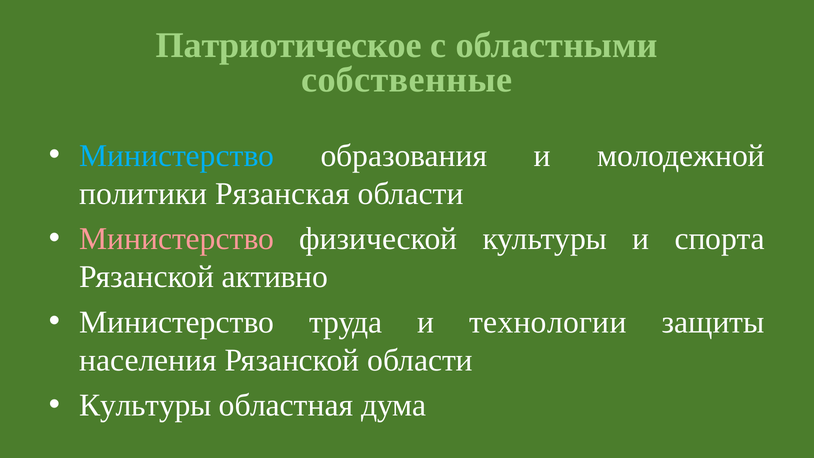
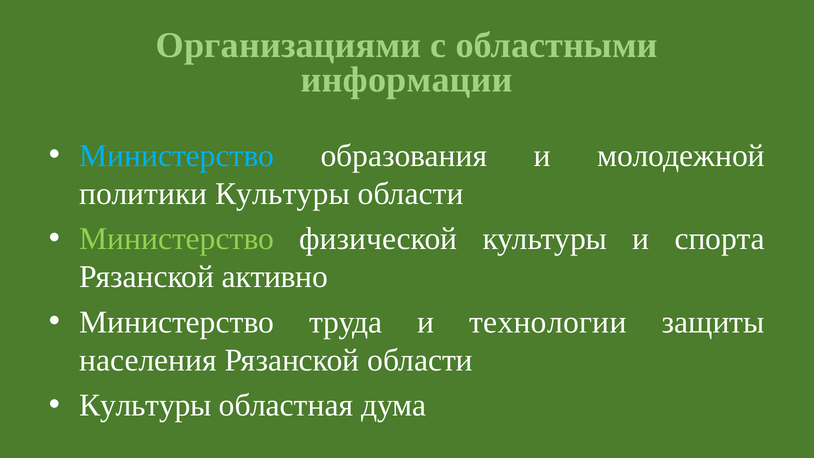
Патриотическое: Патриотическое -> Организациями (289, 45)
собственные: собственные -> информации (407, 80)
политики Рязанская: Рязанская -> Культуры (283, 194)
Министерство colour: pink -> light green (177, 239)
